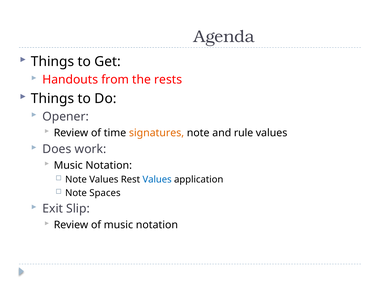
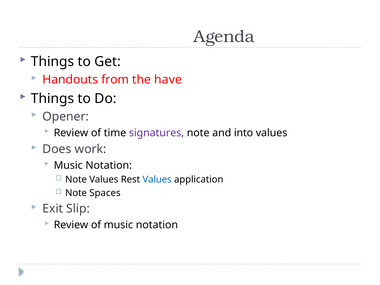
rests: rests -> have (168, 80)
signatures colour: orange -> purple (157, 133)
rule: rule -> into (244, 133)
